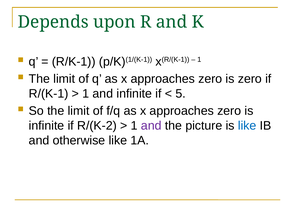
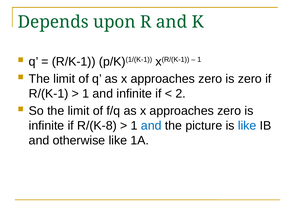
5: 5 -> 2 (181, 93)
R/(K-2: R/(K-2 -> R/(K-8 (97, 125)
and colour: purple -> blue (151, 125)
